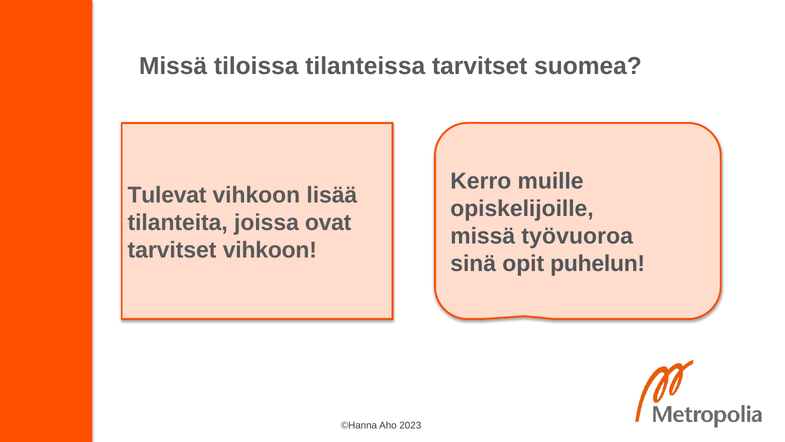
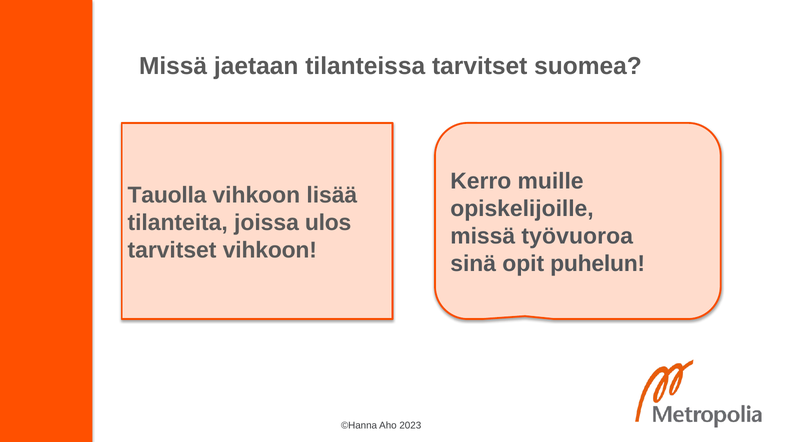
tiloissa: tiloissa -> jaetaan (256, 66)
Tulevat: Tulevat -> Tauolla (167, 195)
ovat: ovat -> ulos (328, 222)
